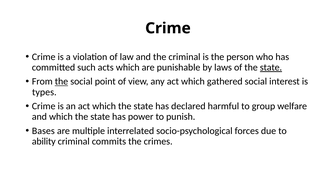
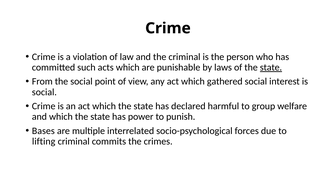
the underline: present -> none (61, 81)
types: types -> social (44, 92)
ability: ability -> lifting (44, 141)
